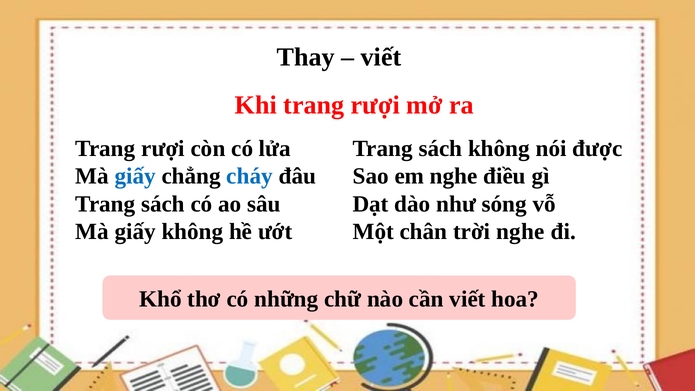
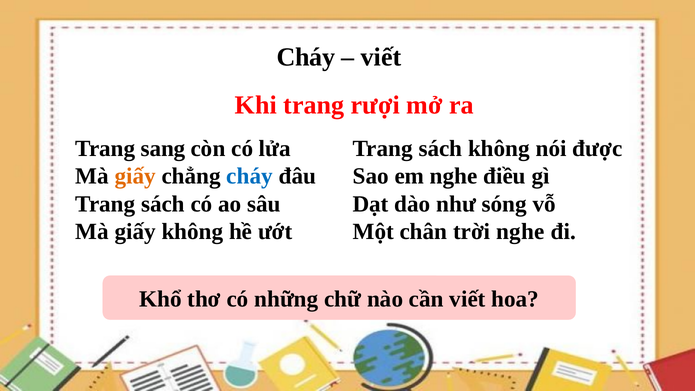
Thay: Thay -> Cháy (306, 57)
rượi: rượi -> sang (163, 148)
giấy colour: blue -> orange (135, 176)
